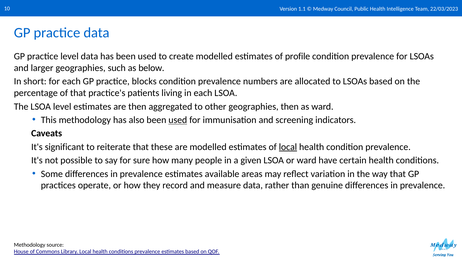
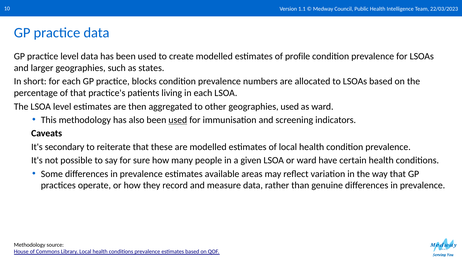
below: below -> states (151, 68)
geographies then: then -> used (290, 106)
significant: significant -> secondary (65, 147)
local underline: present -> none (288, 147)
